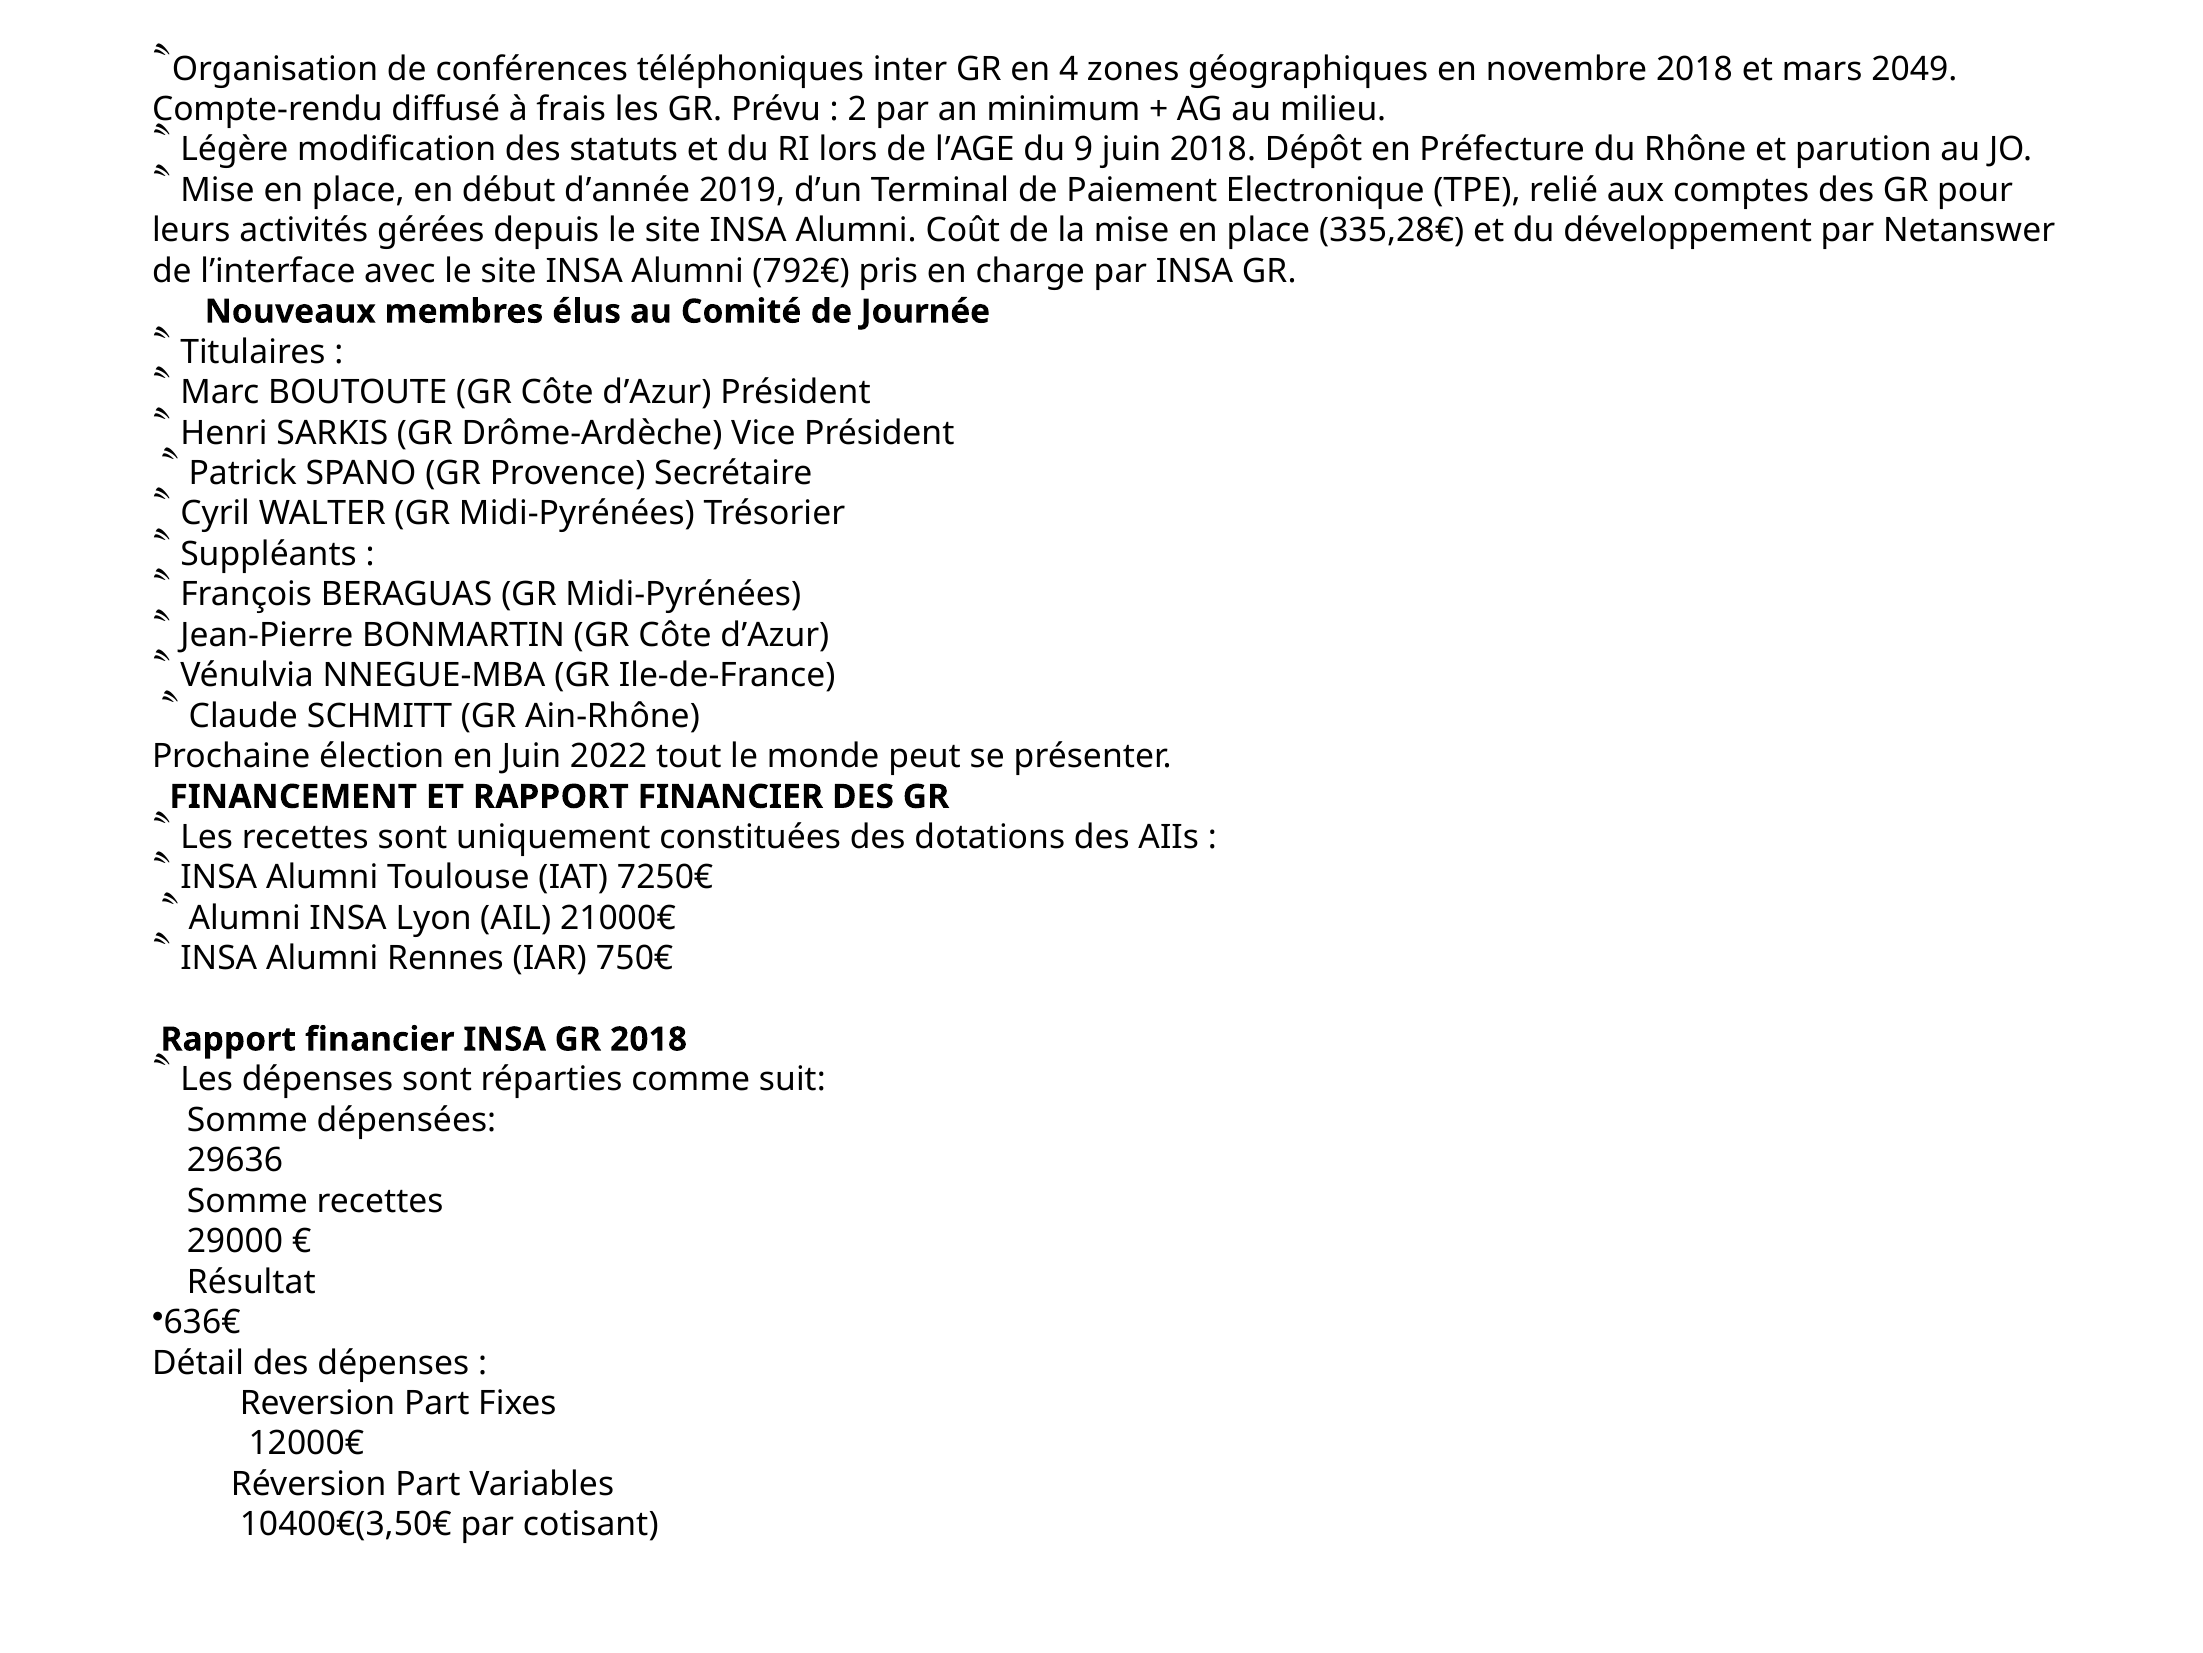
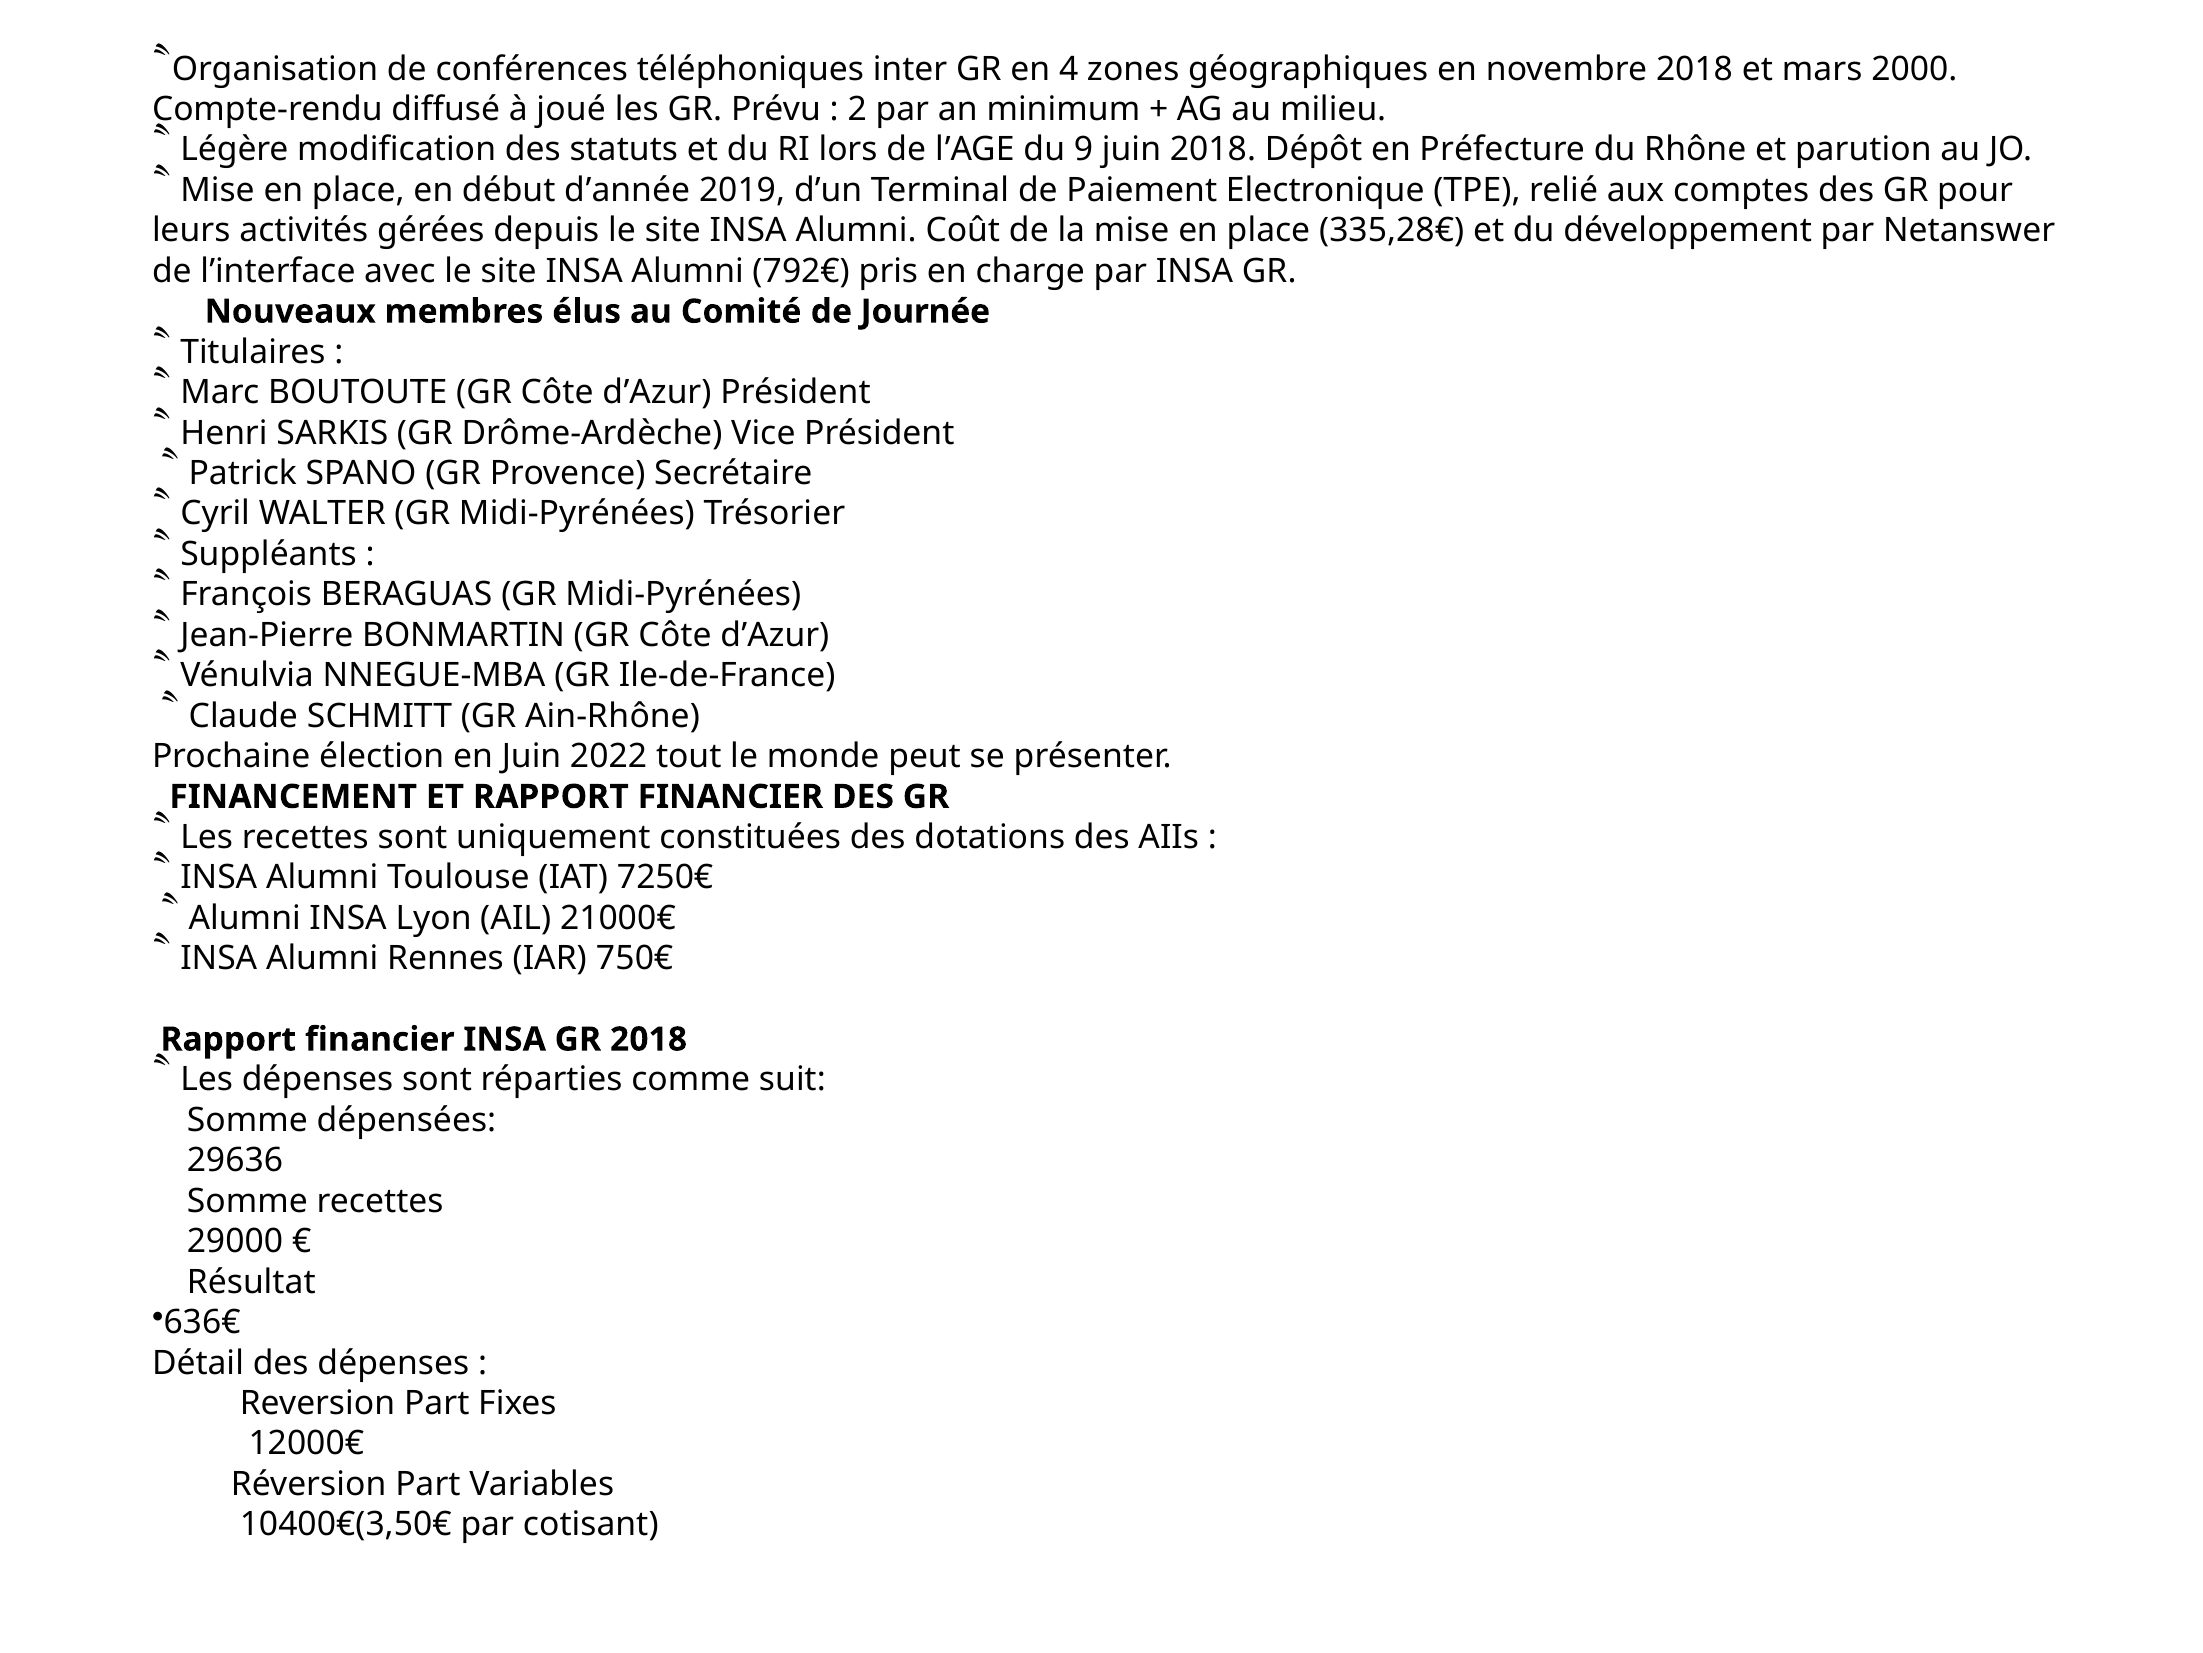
2049: 2049 -> 2000 (1914, 69)
frais: frais -> joué (571, 109)
